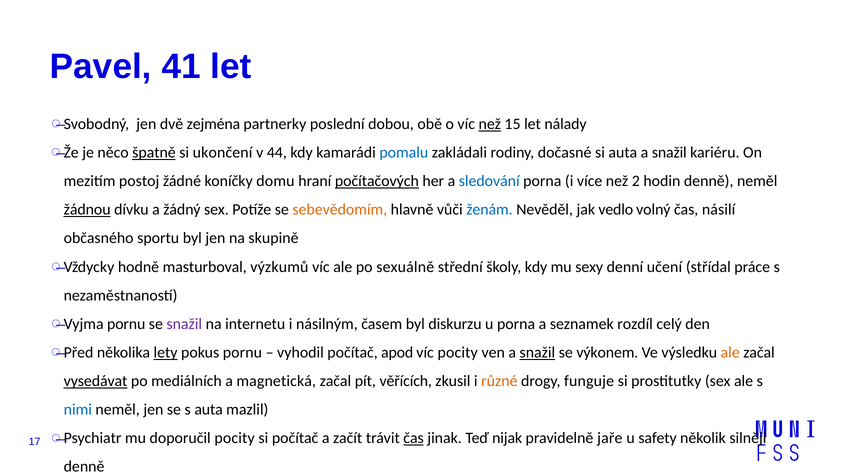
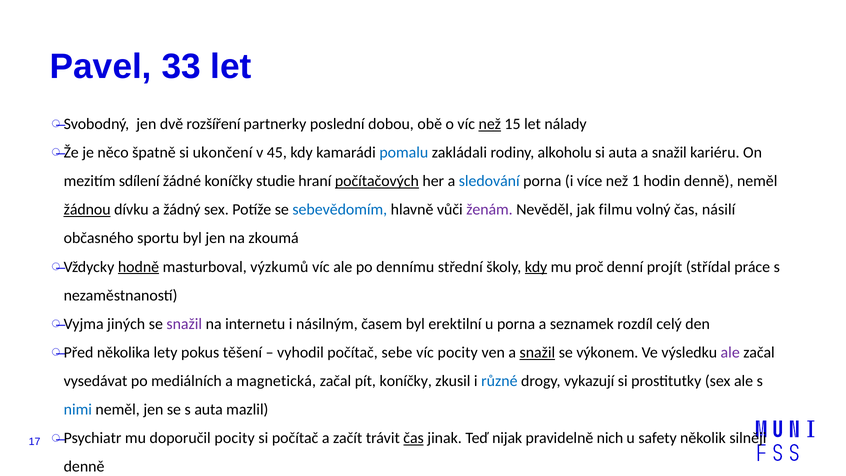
41: 41 -> 33 (181, 67)
zejména: zejména -> rozšíření (213, 124)
špatně underline: present -> none (154, 153)
44: 44 -> 45 (277, 153)
dočasné: dočasné -> alkoholu (565, 153)
postoj: postoj -> sdílení (139, 181)
domu: domu -> studie (276, 181)
2: 2 -> 1 (636, 181)
sebevědomím colour: orange -> blue (340, 210)
ženám colour: blue -> purple (489, 210)
vedlo: vedlo -> filmu (616, 210)
skupině: skupině -> zkoumá (274, 238)
hodně underline: none -> present (138, 267)
sexuálně: sexuálně -> dennímu (405, 267)
kdy underline: none -> present (536, 267)
sexy: sexy -> proč (589, 267)
učení: učení -> projít (665, 267)
pornu: pornu -> jiných (126, 324)
diskurzu: diskurzu -> erektilní (455, 324)
lety underline: present -> none (166, 352)
pokus pornu: pornu -> těšení (242, 352)
apod: apod -> sebe (397, 352)
ale colour: orange -> purple (730, 352)
vysedávat underline: present -> none (96, 381)
pít věřících: věřících -> koníčky (406, 381)
různé colour: orange -> blue (499, 381)
funguje: funguje -> vykazují (589, 381)
jaře: jaře -> nich (610, 438)
